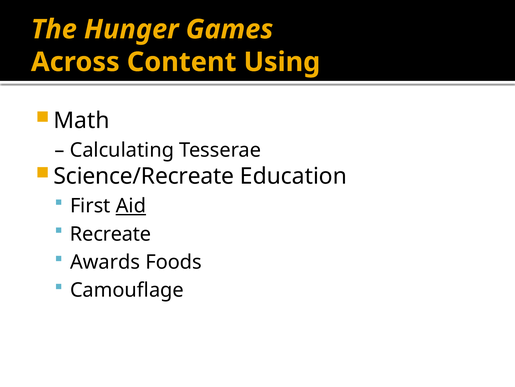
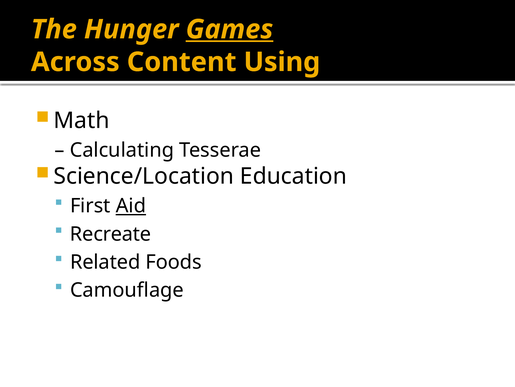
Games underline: none -> present (229, 29)
Science/Recreate: Science/Recreate -> Science/Location (144, 176)
Awards: Awards -> Related (105, 262)
